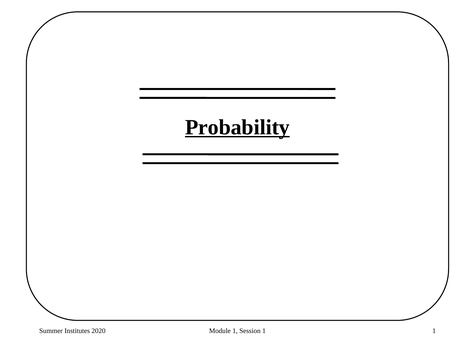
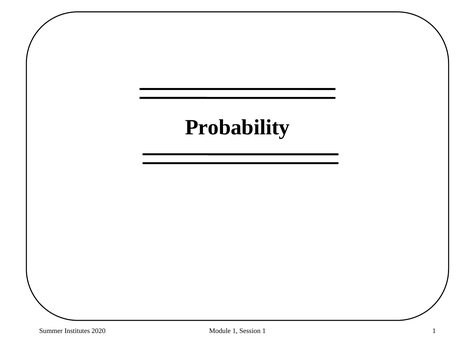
Probability underline: present -> none (237, 128)
